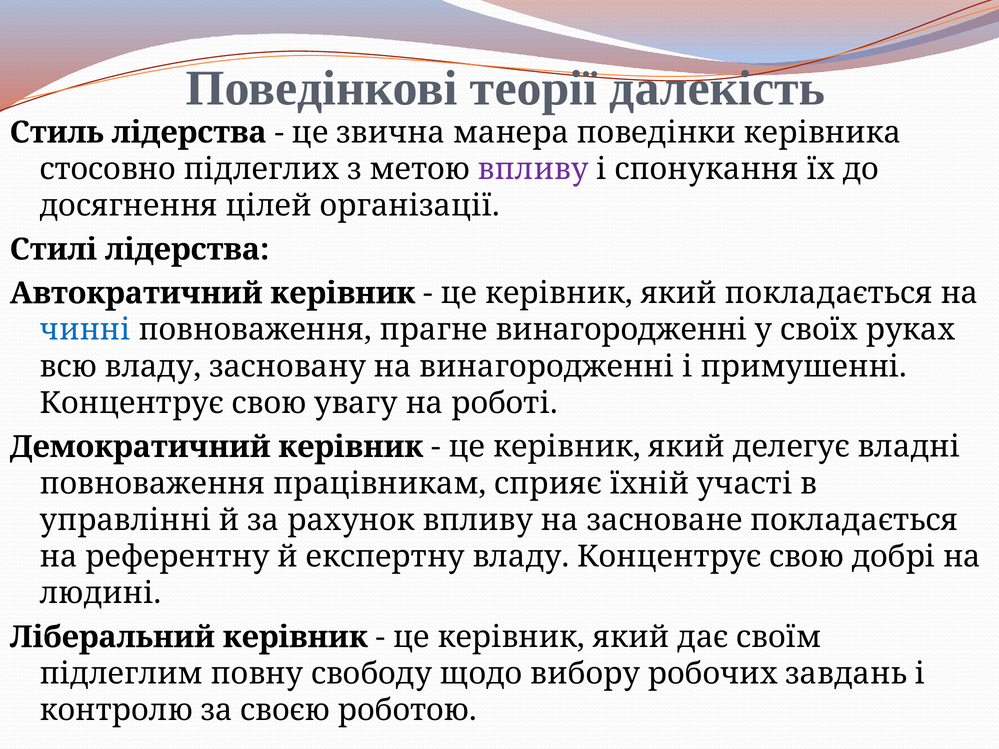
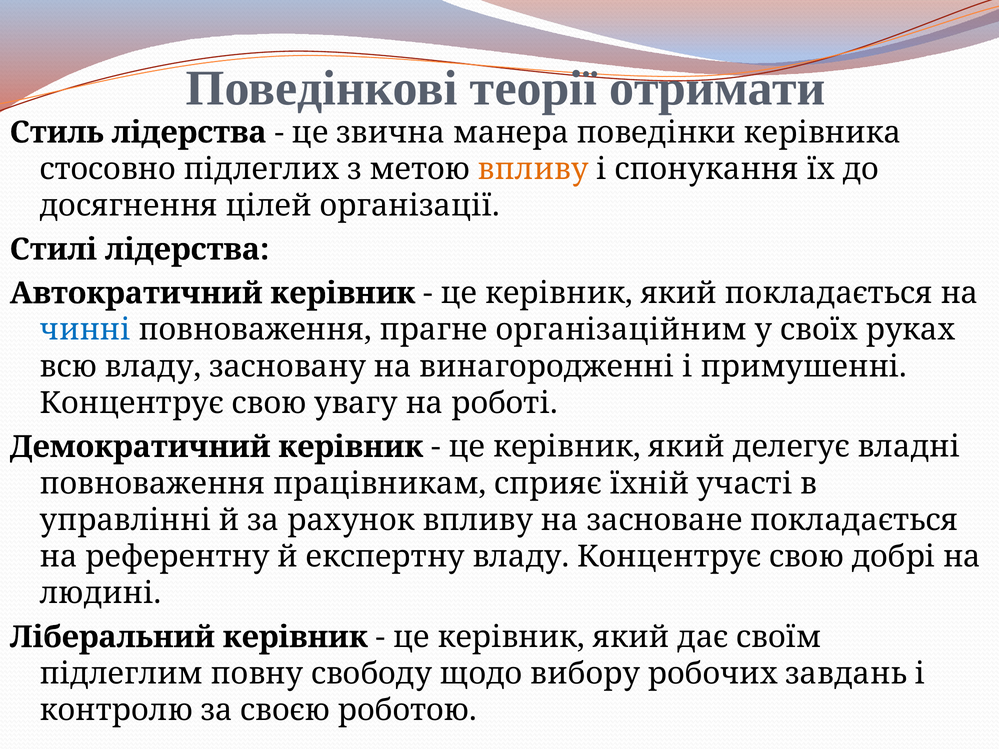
далекість: далекість -> отримати (717, 88)
впливу colour: purple -> orange (533, 169)
прагне винагородженні: винагородженні -> організаційним (621, 330)
